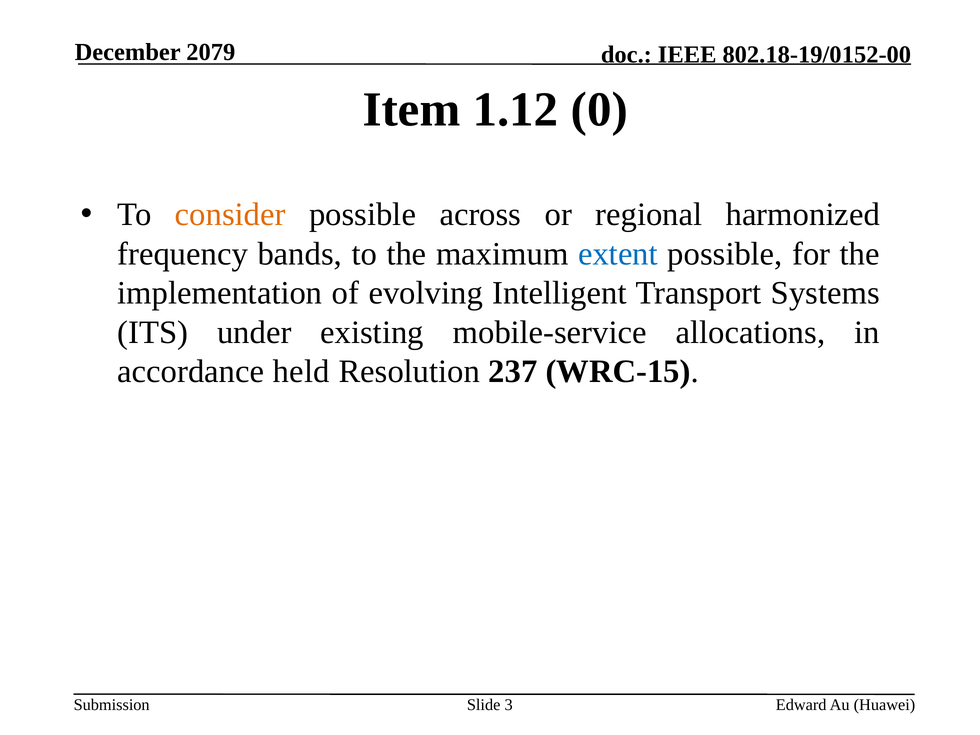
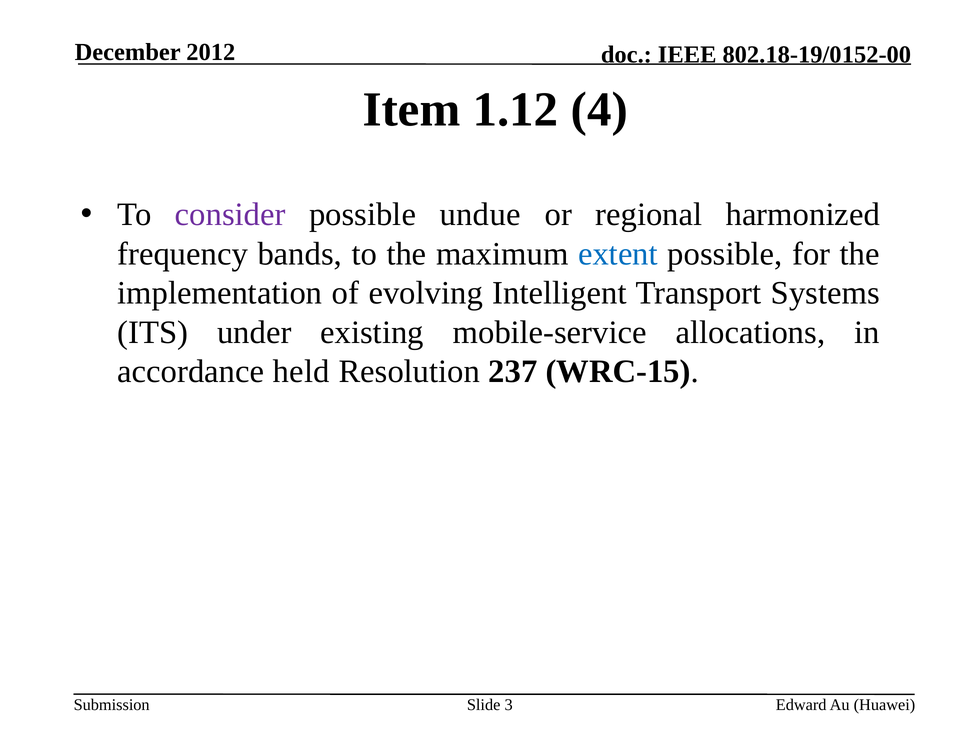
2079: 2079 -> 2012 (211, 52)
0: 0 -> 4 (599, 110)
consider colour: orange -> purple (230, 215)
across: across -> undue (480, 215)
